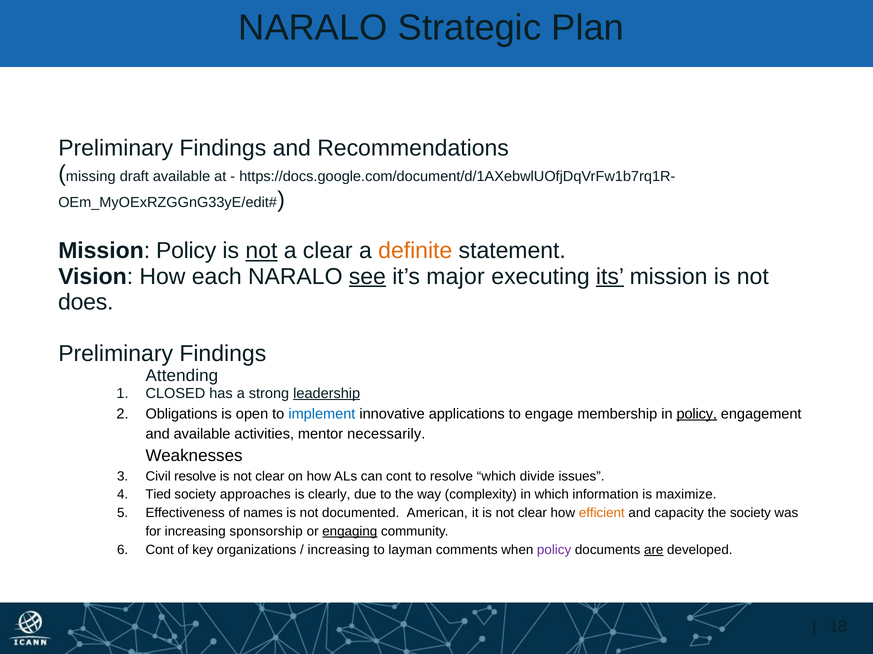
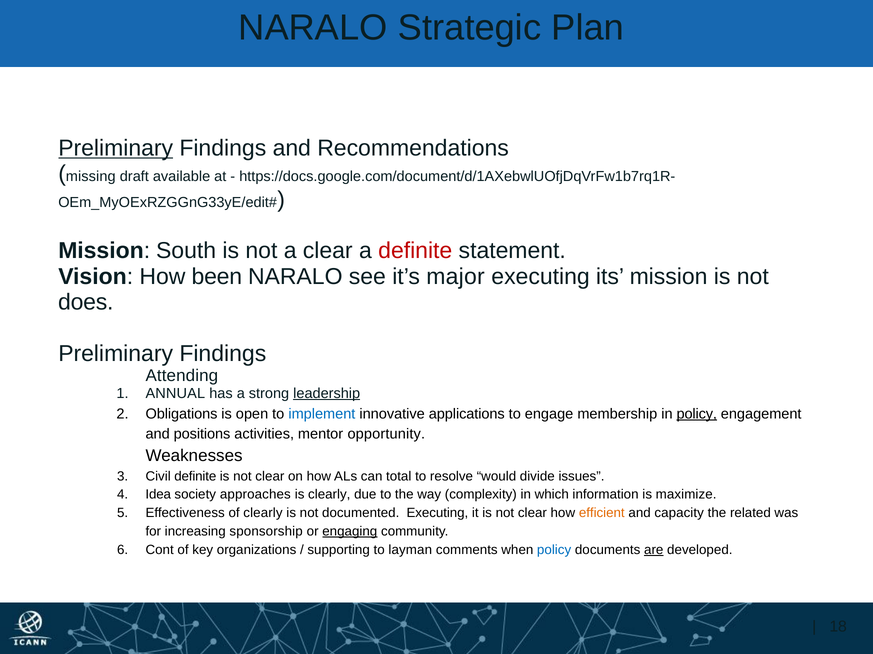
Preliminary underline: none -> present (116, 148)
Mission Policy: Policy -> South (186, 251)
not underline: present -> none (261, 251)
definite colour: orange -> red (415, 251)
each: each -> been (217, 277)
see underline: present -> none (367, 277)
its underline: present -> none (610, 277)
CLOSED: CLOSED -> ANNUAL (175, 394)
and available: available -> positions (202, 434)
necessarily: necessarily -> opportunity (386, 434)
Civil resolve: resolve -> definite (195, 477)
can cont: cont -> total (399, 477)
resolve which: which -> would (496, 477)
Tied: Tied -> Idea (158, 495)
of names: names -> clearly (263, 513)
documented American: American -> Executing (437, 513)
the society: society -> related (750, 513)
increasing: increasing -> supporting (339, 550)
policy colour: purple -> blue (554, 550)
